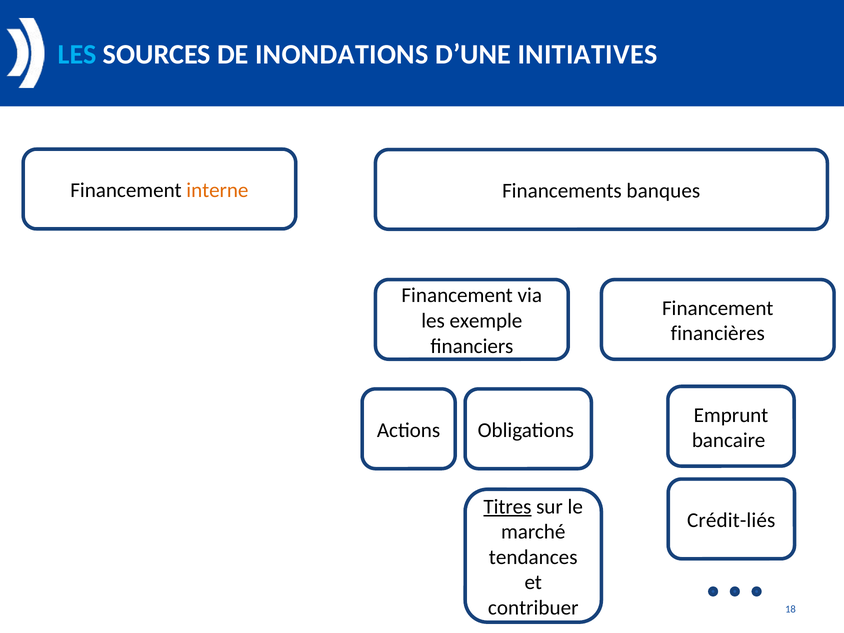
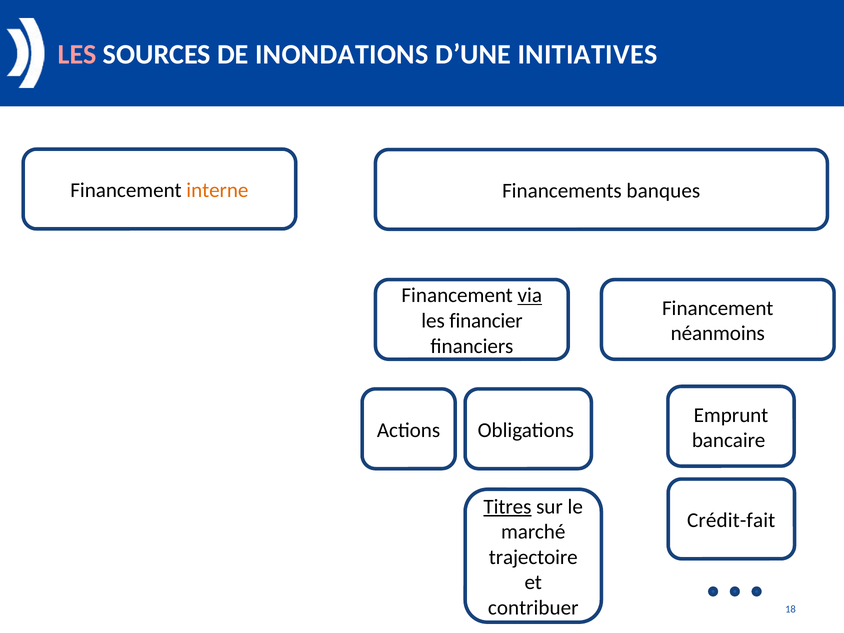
LES colour: light blue -> pink (77, 55)
via underline: none -> present (530, 296)
exemple: exemple -> financier (486, 321)
financières: financières -> néanmoins (718, 334)
Crédit-liés: Crédit-liés -> Crédit-fait (731, 520)
tendances: tendances -> trajectoire (533, 557)
